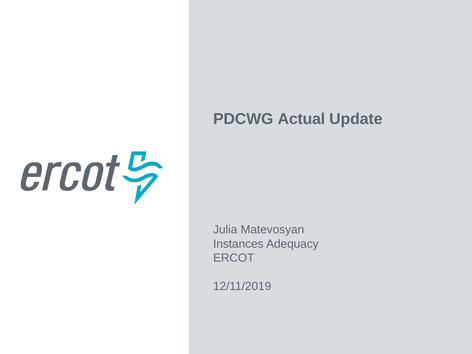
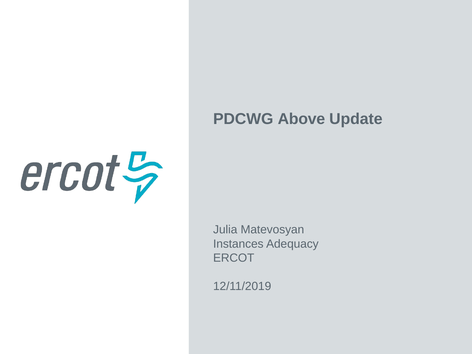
Actual: Actual -> Above (301, 119)
